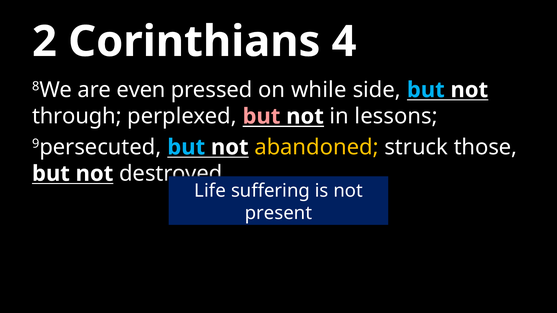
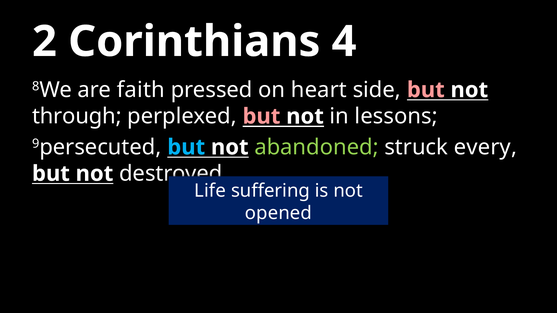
even: even -> faith (141, 90)
while: while -> heart (319, 90)
but colour: light blue -> pink (426, 90)
abandoned colour: yellow -> light green (317, 147)
those: those -> every (485, 147)
present: present -> opened (278, 213)
